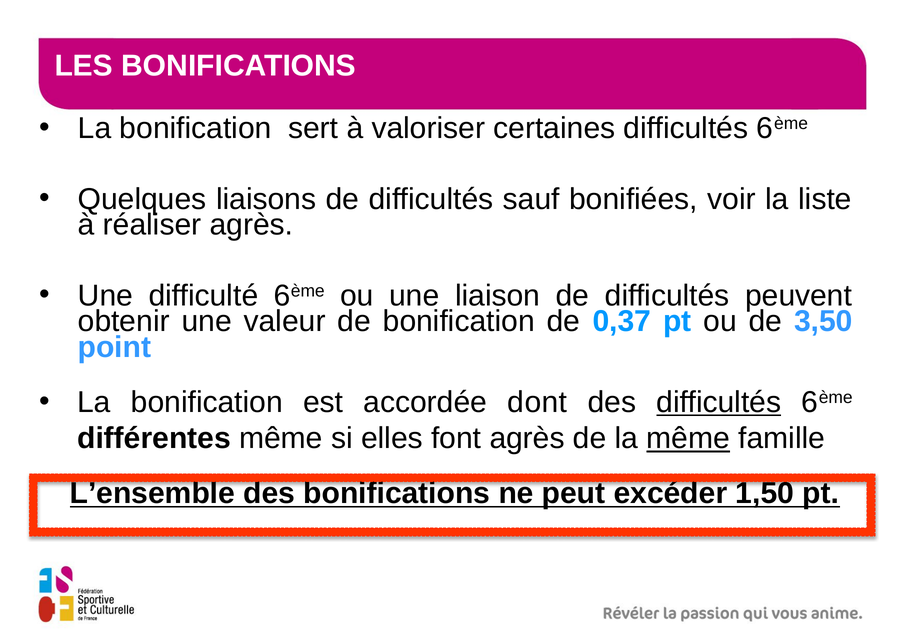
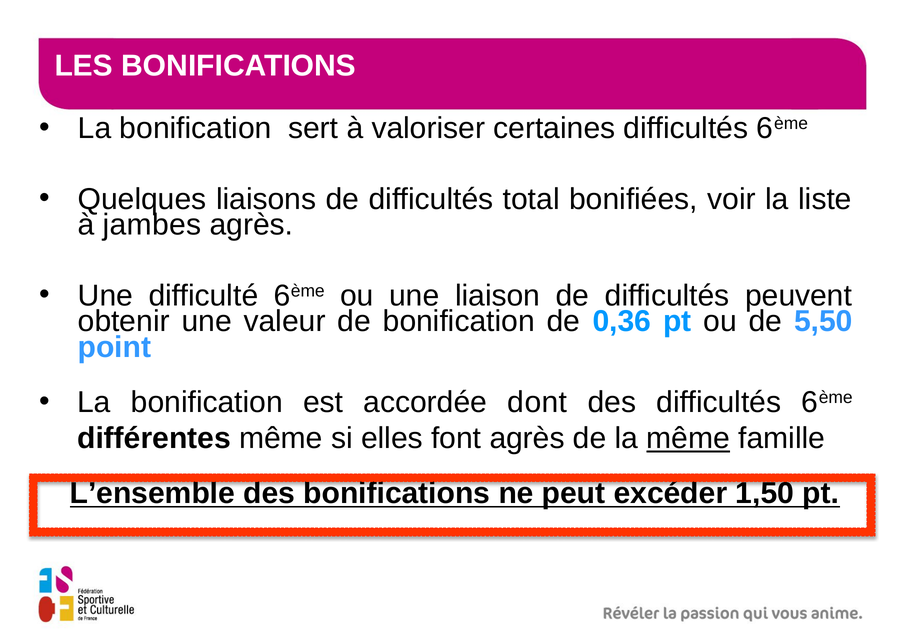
sauf: sauf -> total (531, 199)
réaliser: réaliser -> jambes (152, 225)
0,37: 0,37 -> 0,36 (622, 321)
3,50: 3,50 -> 5,50 (823, 321)
difficultés underline: present -> none (719, 402)
